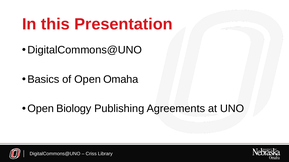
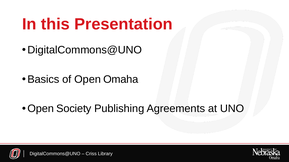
Biology: Biology -> Society (74, 109)
